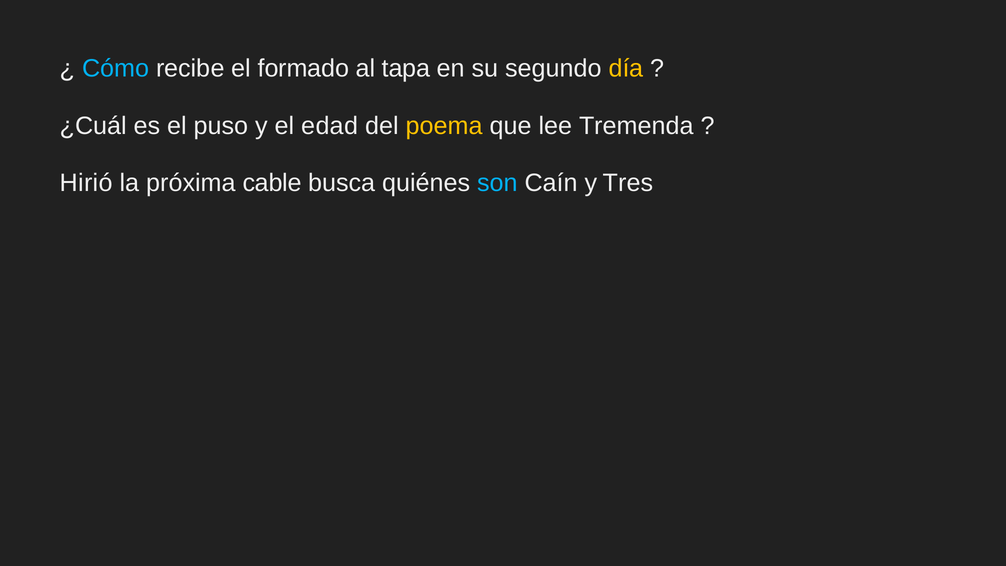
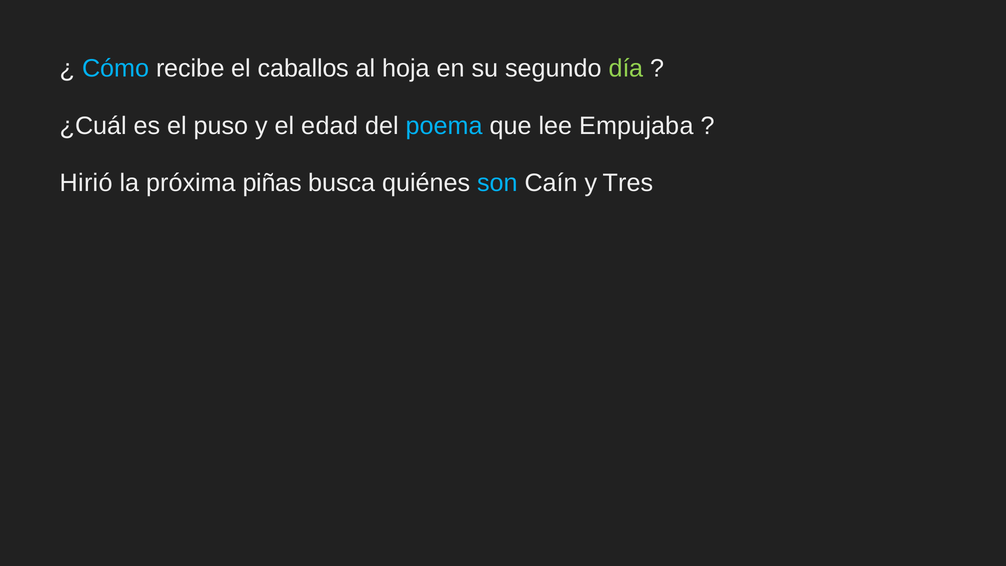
formado: formado -> caballos (303, 69)
tapa: tapa -> hoja (406, 69)
día colour: yellow -> light green (626, 69)
poema colour: yellow -> light blue (444, 126)
Tremenda: Tremenda -> Empujaba (636, 126)
cable: cable -> piñas (272, 183)
